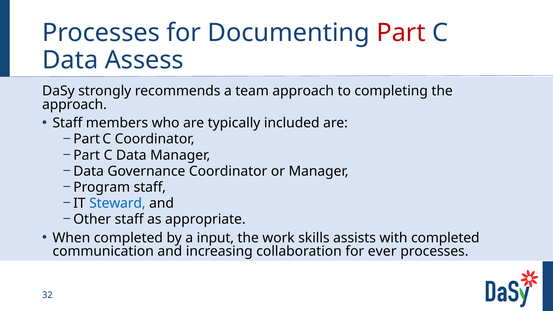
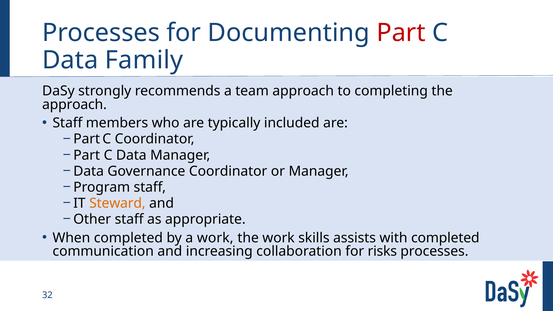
Assess: Assess -> Family (144, 60)
Steward colour: blue -> orange (117, 203)
a input: input -> work (215, 238)
ever: ever -> risks (382, 251)
